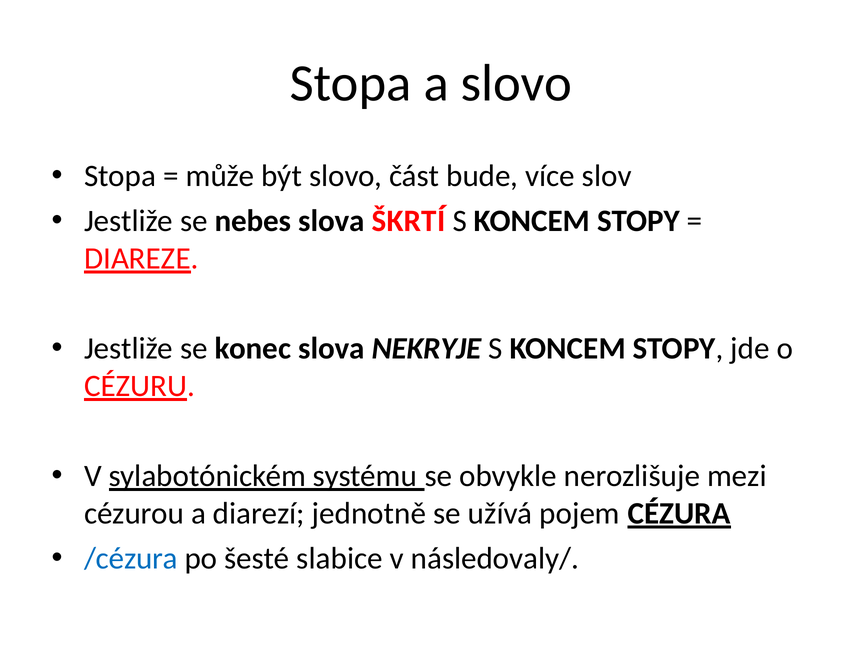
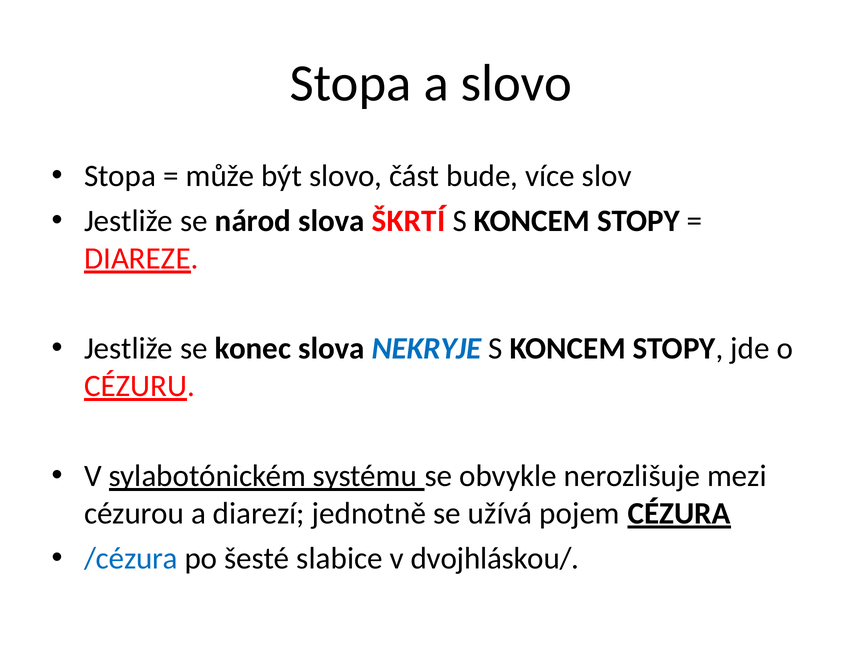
nebes: nebes -> národ (253, 221)
NEKRYJE colour: black -> blue (427, 348)
následovaly/: následovaly/ -> dvojhláskou/ (495, 558)
